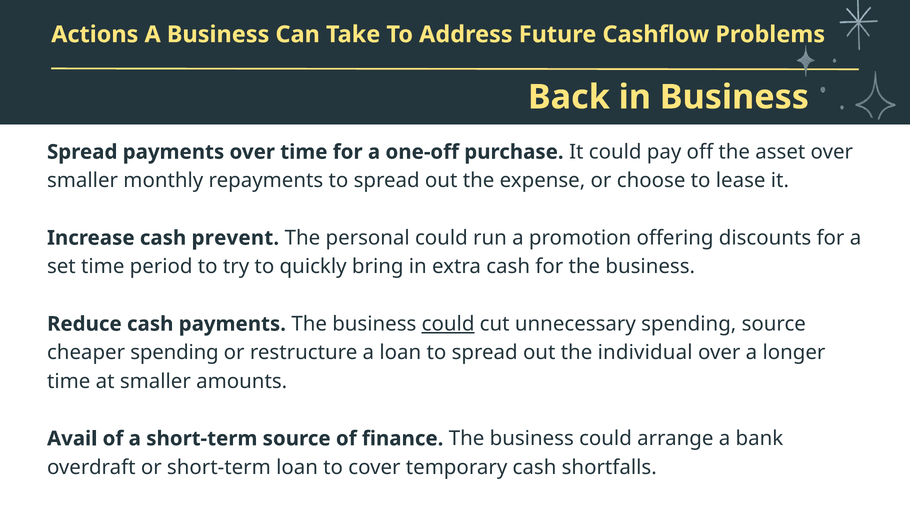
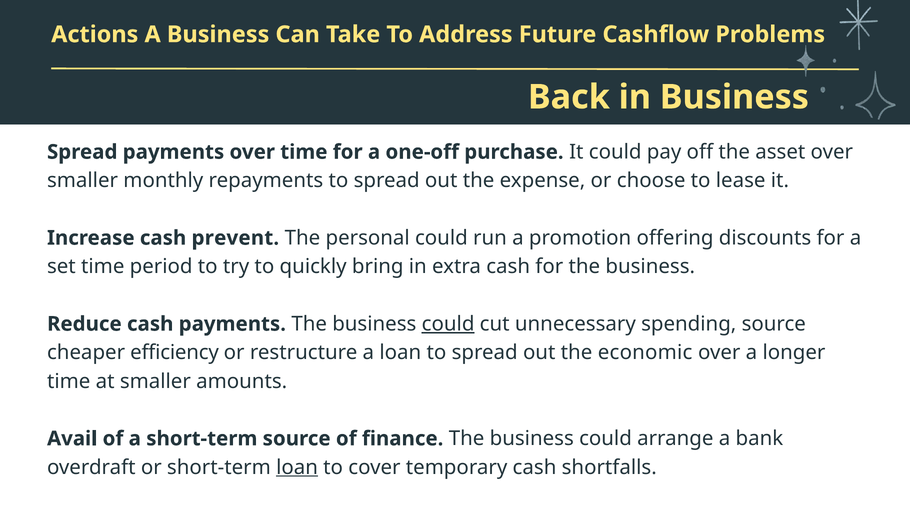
cheaper spending: spending -> efficiency (175, 353)
individual: individual -> economic (645, 353)
loan underline: none -> present (297, 467)
